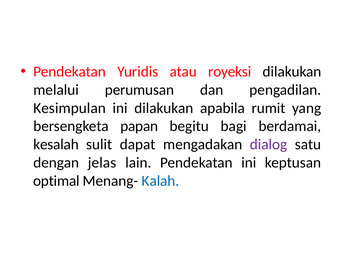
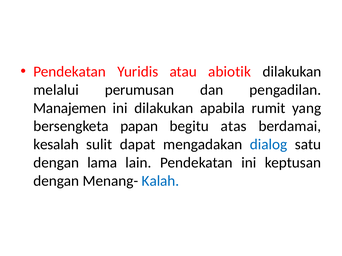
royeksi: royeksi -> abiotik (230, 72)
Kesimpulan: Kesimpulan -> Manajemen (70, 108)
bagi: bagi -> atas (234, 126)
dialog colour: purple -> blue (269, 145)
jelas: jelas -> lama (102, 163)
optimal: optimal -> dengan (56, 181)
